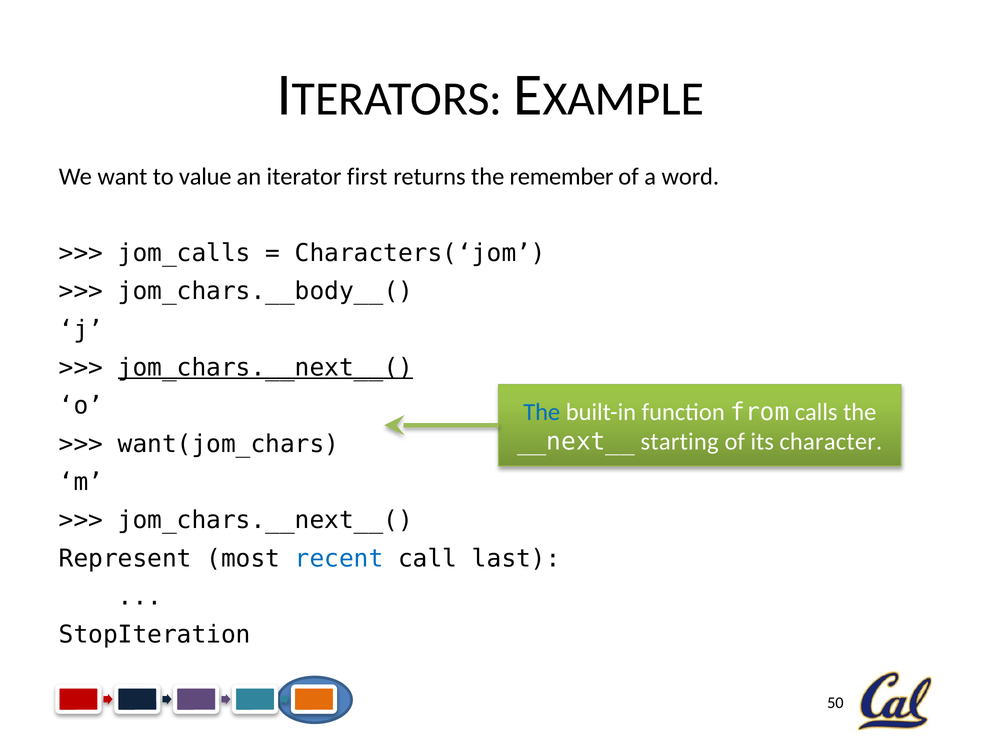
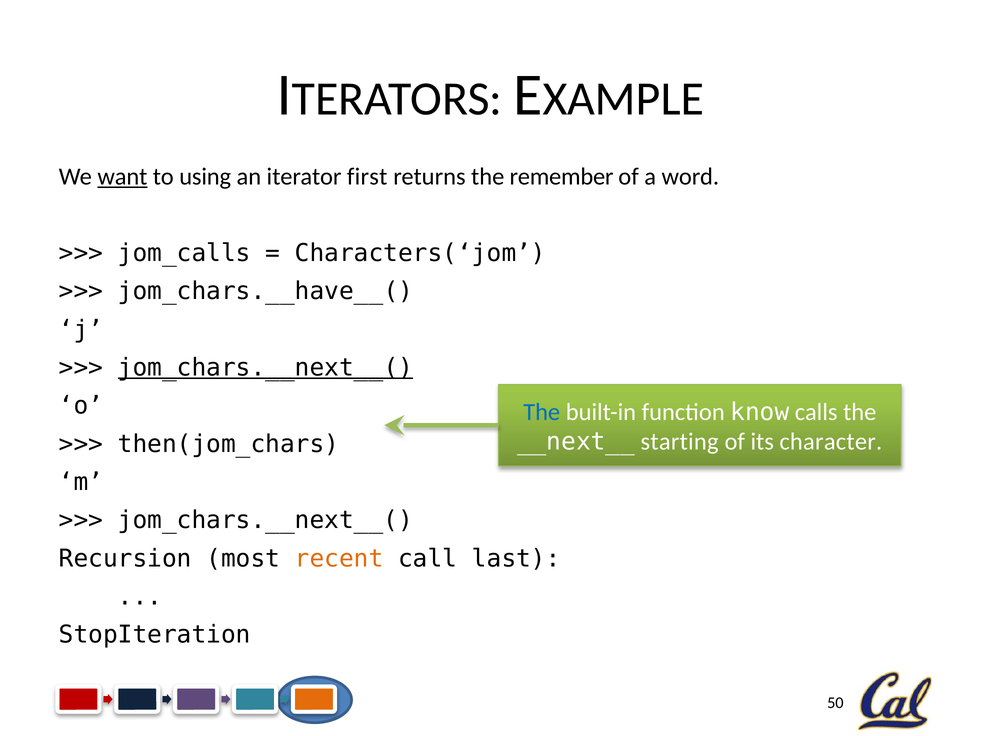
want underline: none -> present (122, 177)
value: value -> using (205, 177)
jom_chars.__body__(: jom_chars.__body__( -> jom_chars.__have__( (265, 291)
from: from -> know (760, 412)
want(jom_chars: want(jom_chars -> then(jom_chars (229, 444)
Represent: Represent -> Recursion (125, 558)
recent colour: blue -> orange (339, 558)
